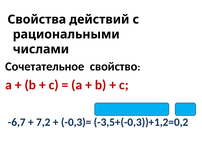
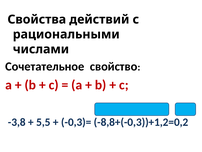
-6,7: -6,7 -> -3,8 (17, 122)
7,2: 7,2 -> 5,5 (43, 122)
-3,5+(-0,3))+1,2=0,2: -3,5+(-0,3))+1,2=0,2 -> -8,8+(-0,3))+1,2=0,2 (141, 122)
